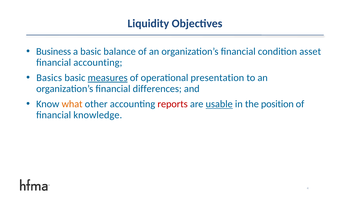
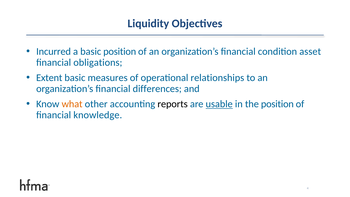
Business: Business -> Incurred (54, 51)
basic balance: balance -> position (120, 51)
financial accounting: accounting -> obligations (98, 62)
Basics: Basics -> Extent (49, 78)
measures underline: present -> none (108, 78)
presentation: presentation -> relationships (217, 78)
reports colour: red -> black (173, 104)
